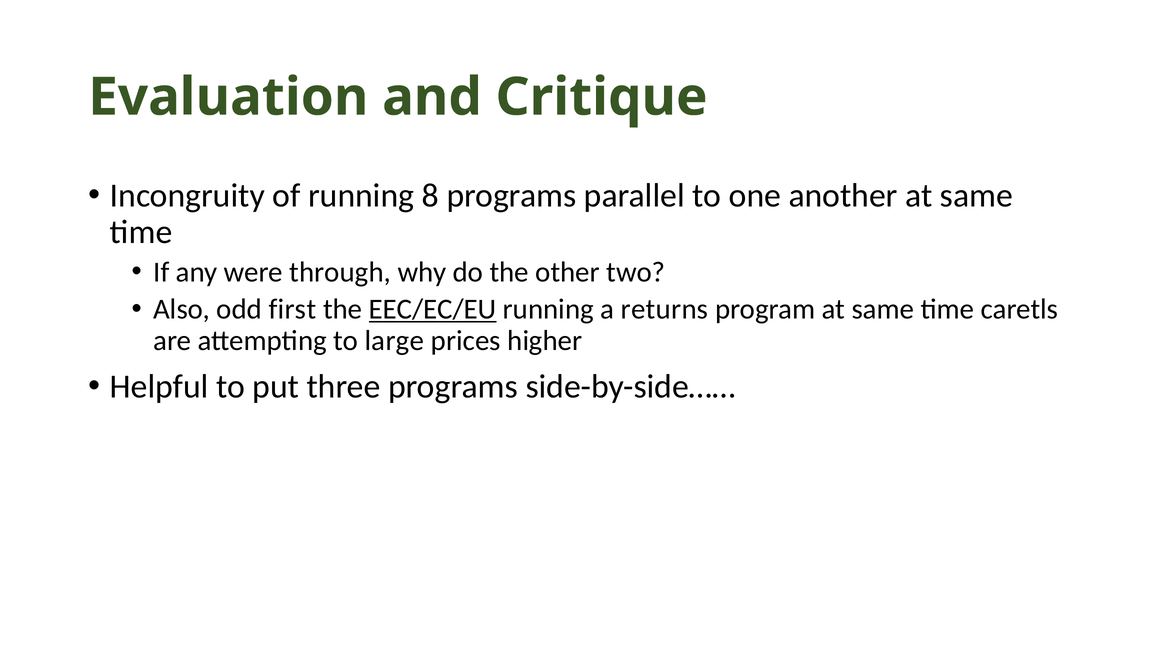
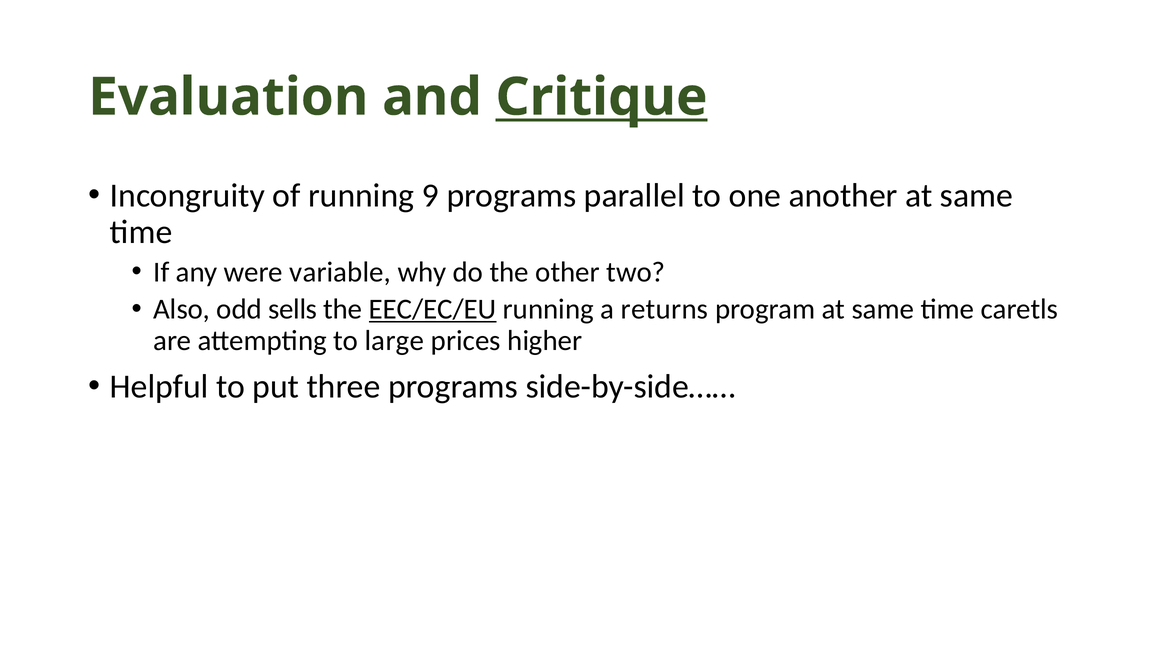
Critique underline: none -> present (602, 97)
8: 8 -> 9 (430, 196)
through: through -> variable (340, 272)
first: first -> sells (293, 309)
